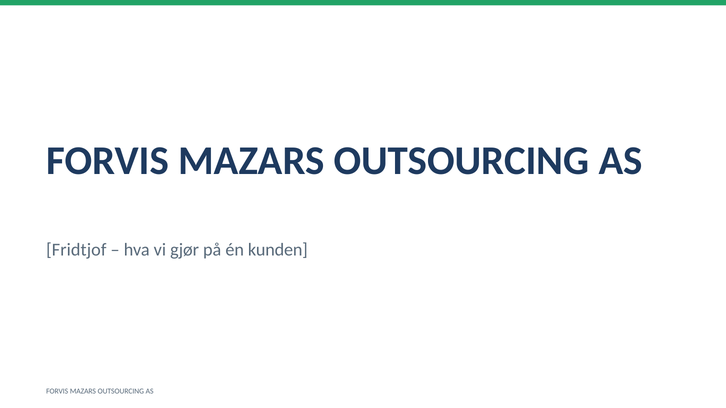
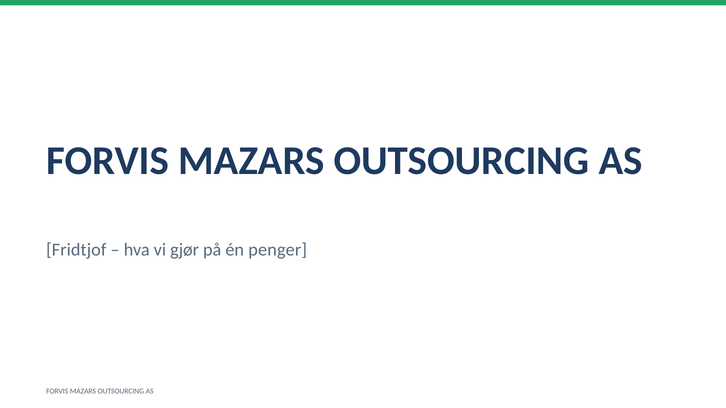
kunden: kunden -> penger (278, 250)
